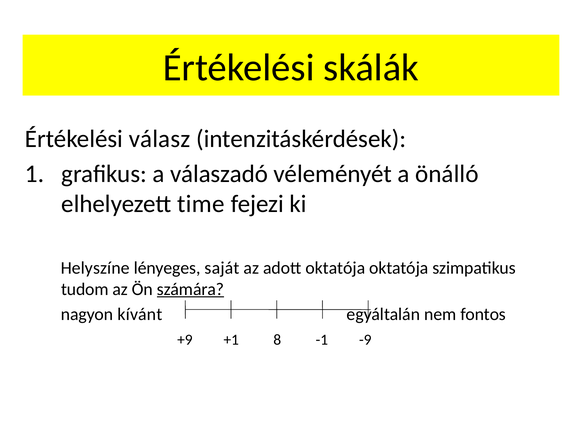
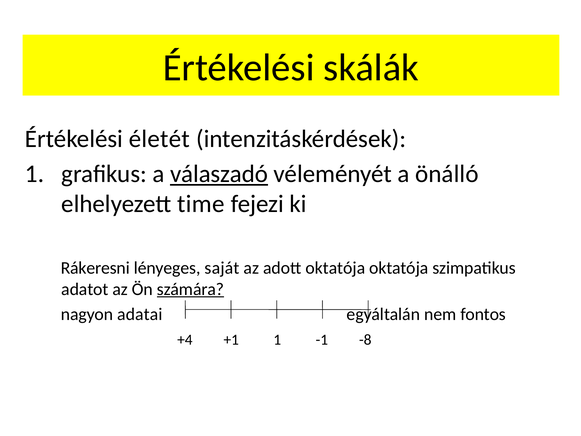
válasz: válasz -> életét (159, 139)
válaszadó underline: none -> present (219, 174)
Helyszíne: Helyszíne -> Rákeresni (95, 268)
tudom: tudom -> adatot (85, 289)
kívánt: kívánt -> adatai (140, 314)
+9: +9 -> +4 (185, 340)
+1 8: 8 -> 1 (277, 340)
-9: -9 -> -8 (365, 340)
